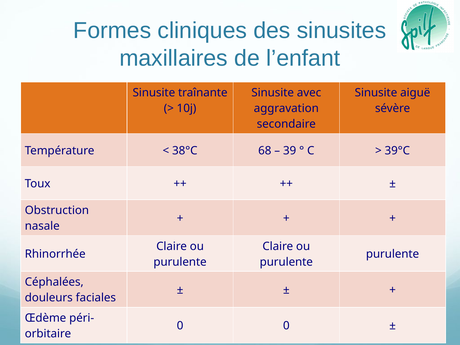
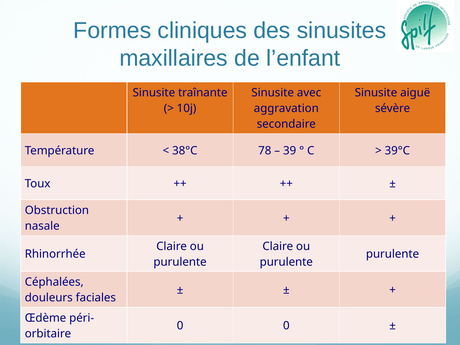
68: 68 -> 78 (265, 151)
